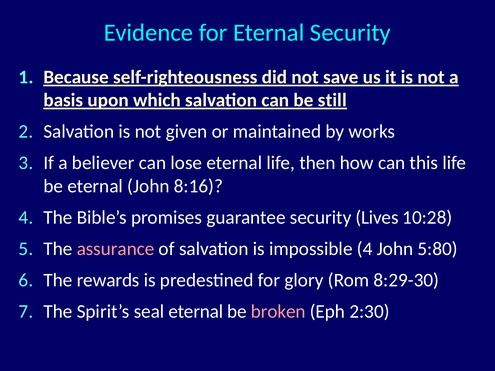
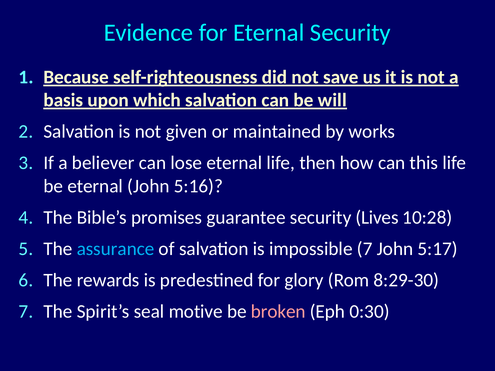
still: still -> will (332, 100)
8:16: 8:16 -> 5:16 (198, 186)
assurance colour: pink -> light blue (116, 249)
impossible 4: 4 -> 7 (365, 249)
5:80: 5:80 -> 5:17 (438, 249)
seal eternal: eternal -> motive (196, 312)
2:30: 2:30 -> 0:30 (370, 312)
